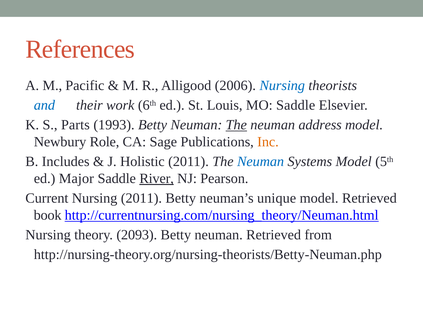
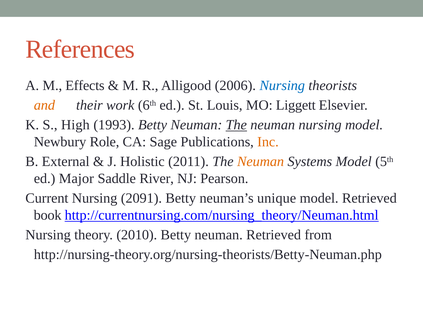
Pacific: Pacific -> Effects (85, 86)
and colour: blue -> orange (44, 105)
MO Saddle: Saddle -> Liggett (296, 105)
Parts: Parts -> High (75, 125)
neuman address: address -> nursing (320, 125)
Includes: Includes -> External (66, 162)
Neuman colour: blue -> orange (261, 162)
River underline: present -> none (157, 179)
Nursing 2011: 2011 -> 2091 (141, 198)
2093: 2093 -> 2010 (137, 235)
